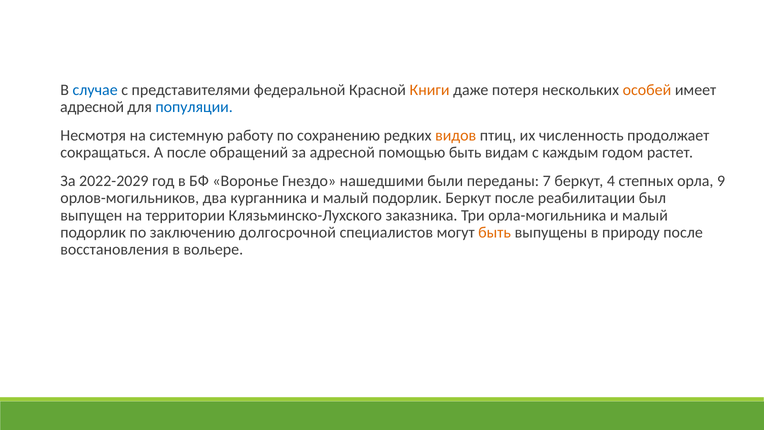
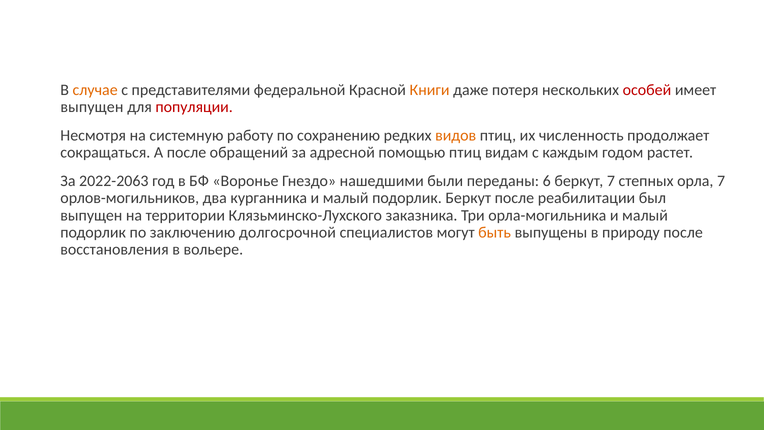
случае colour: blue -> orange (95, 90)
особей colour: orange -> red (647, 90)
адресной: адресной -> выпущен (92, 107)
популяции colour: blue -> red (194, 107)
помощью быть: быть -> птиц (465, 152)
2022-2029: 2022-2029 -> 2022-2063 (114, 181)
7: 7 -> 6 (547, 181)
беркут 4: 4 -> 7 (611, 181)
орла 9: 9 -> 7 (721, 181)
